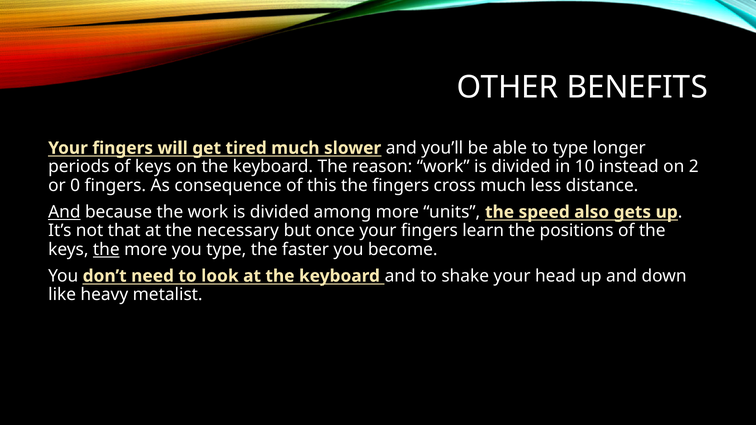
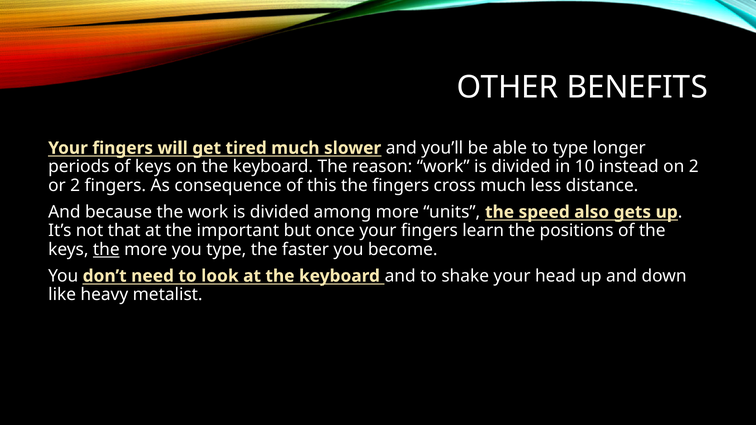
or 0: 0 -> 2 (75, 186)
And underline: present -> none (64, 212)
necessary: necessary -> important (238, 231)
